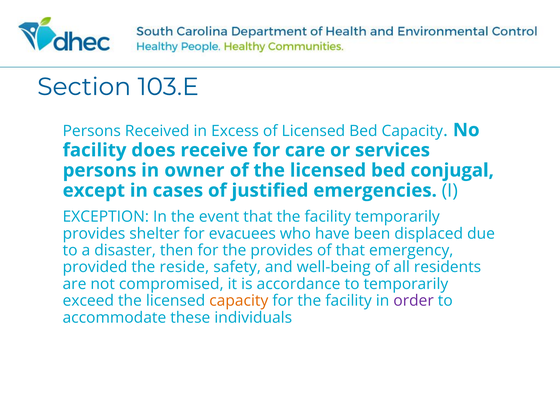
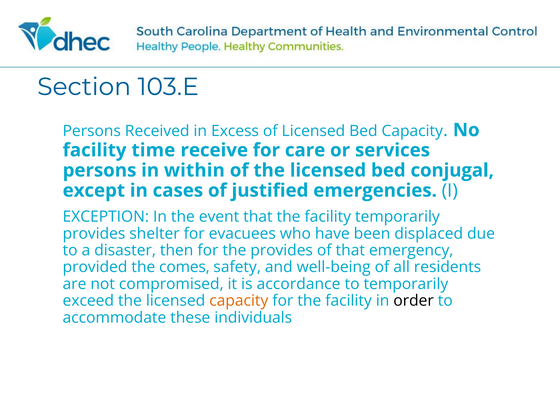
does: does -> time (153, 150)
owner: owner -> within (194, 170)
reside: reside -> comes (184, 267)
order colour: purple -> black (414, 301)
